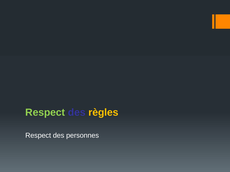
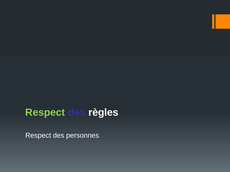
règles colour: yellow -> white (103, 113)
